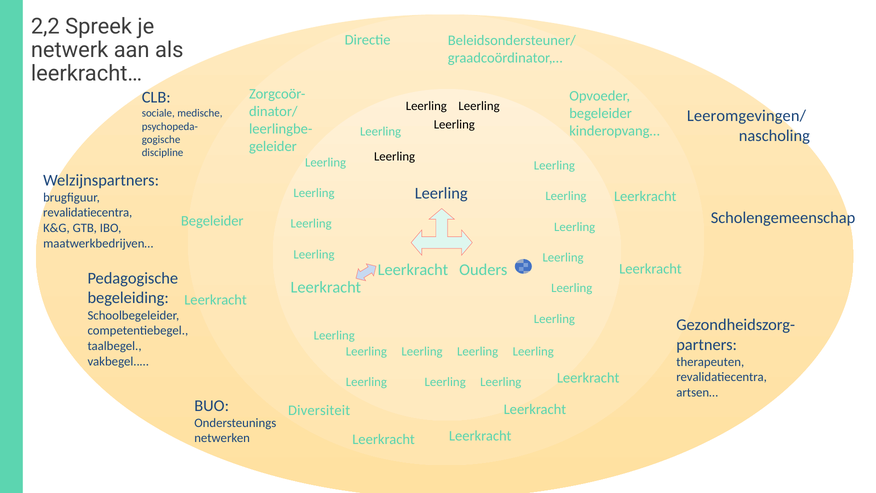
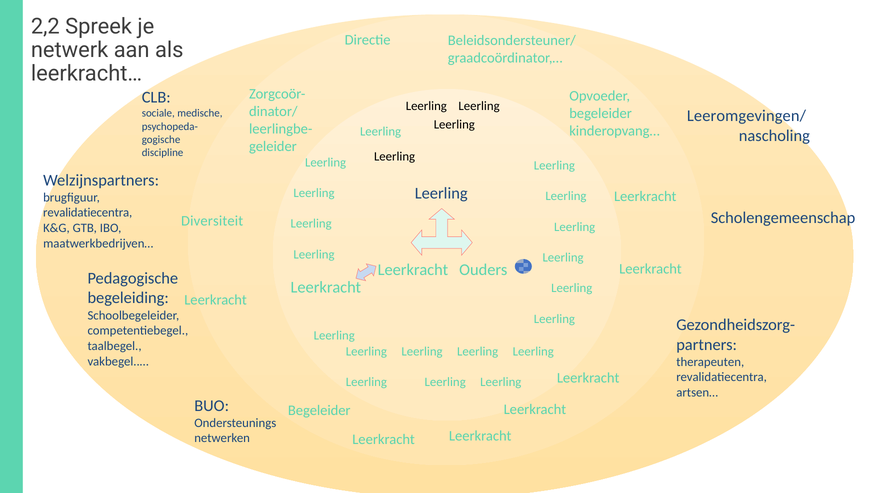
Begeleider: Begeleider -> Diversiteit (212, 221)
Diversiteit: Diversiteit -> Begeleider (319, 410)
